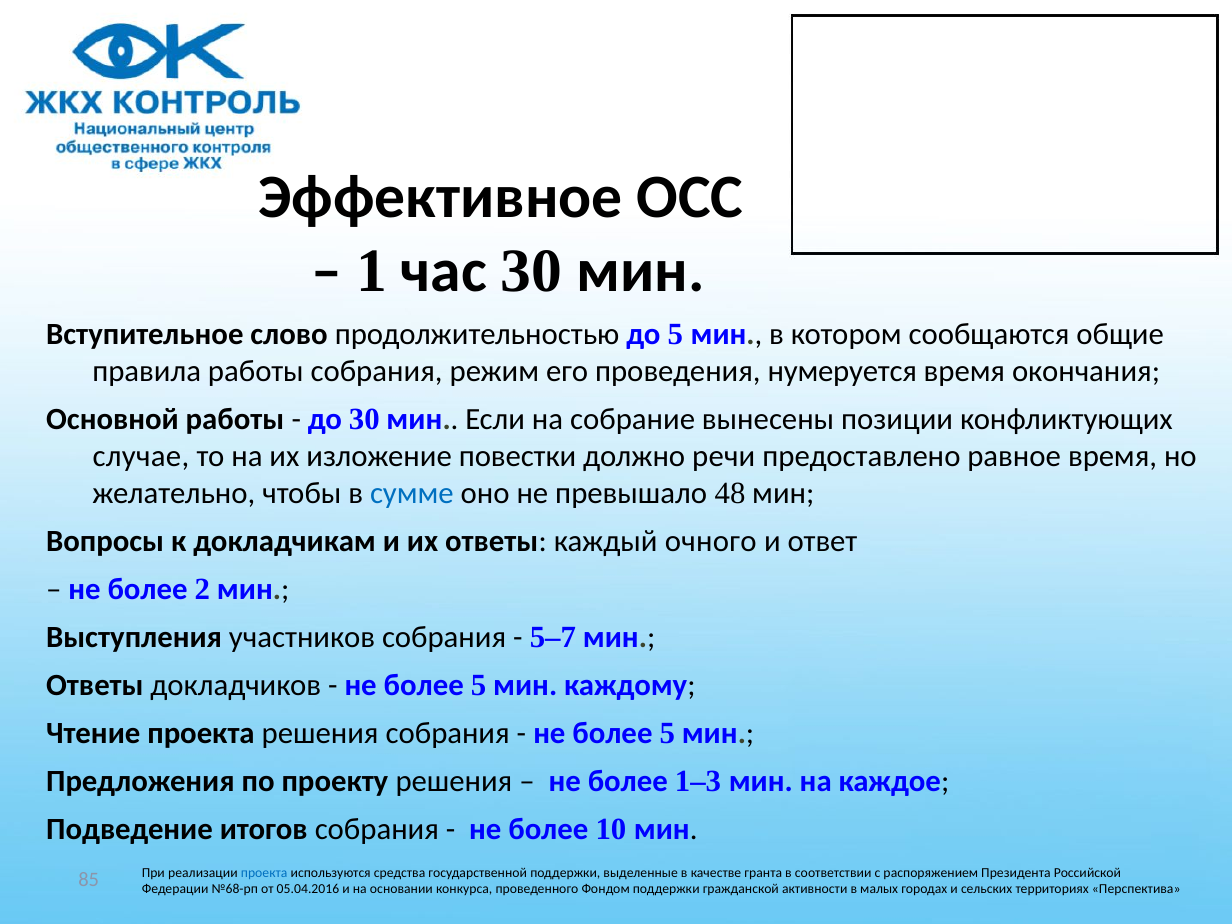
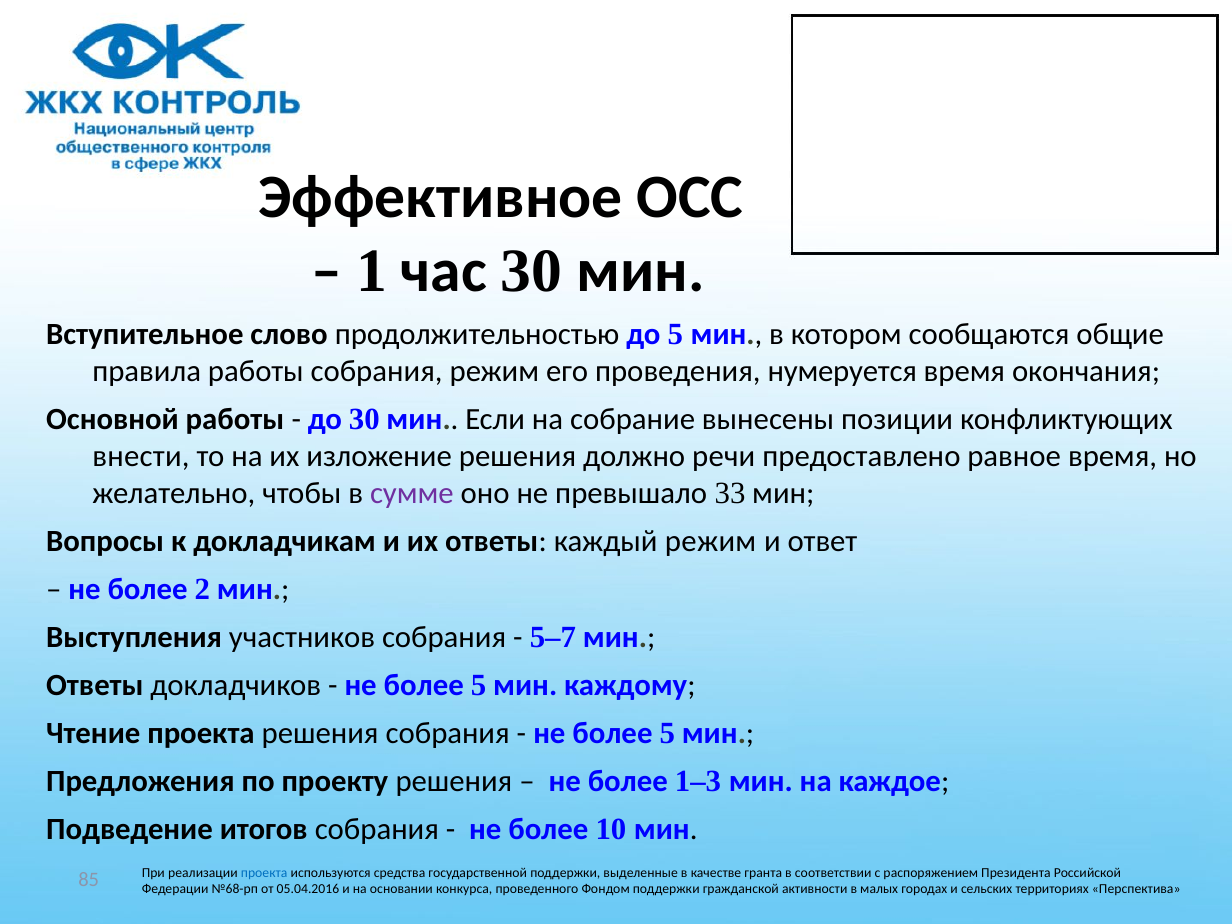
случае: случае -> внести (141, 457)
изложение повестки: повестки -> решения (518, 457)
сумме colour: blue -> purple (412, 494)
48: 48 -> 33 (730, 494)
каждый очного: очного -> режим (711, 542)
